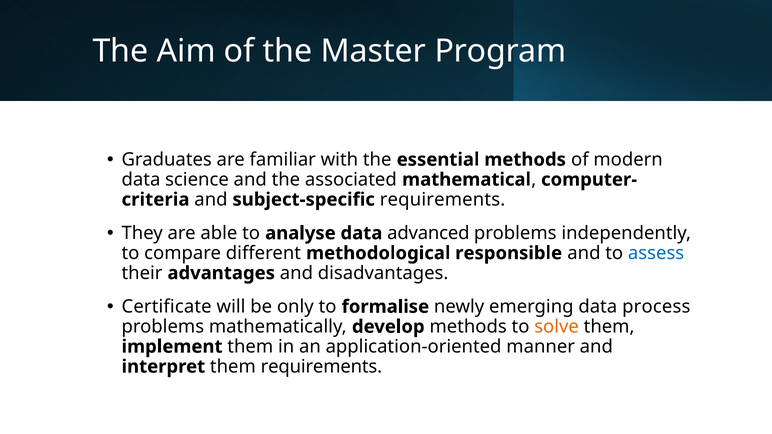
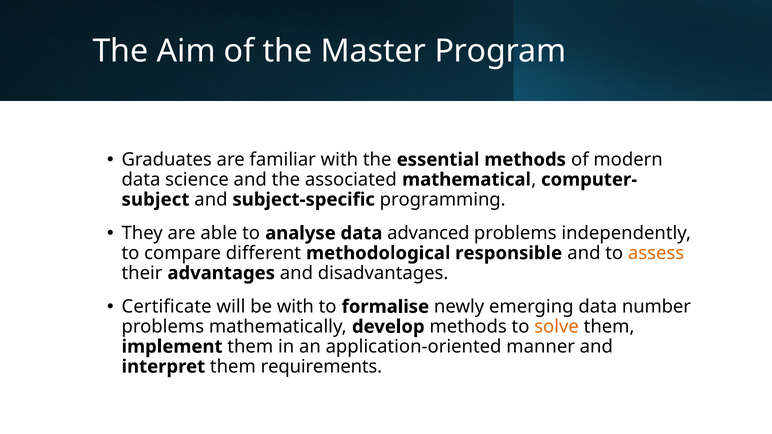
criteria: criteria -> subject (156, 200)
subject-specific requirements: requirements -> programming (443, 200)
assess colour: blue -> orange (656, 253)
be only: only -> with (295, 307)
process: process -> number (656, 307)
